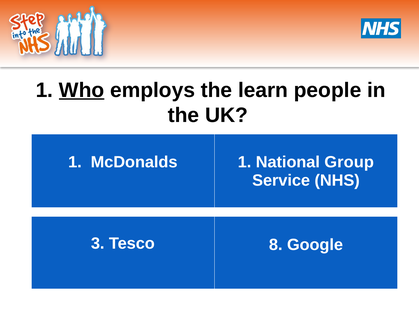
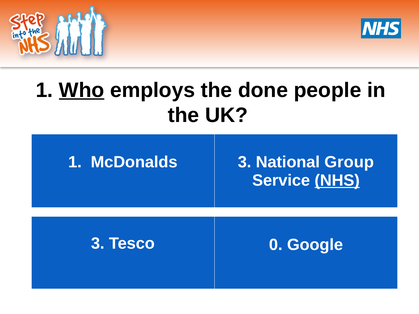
learn: learn -> done (263, 90)
McDonalds 1: 1 -> 3 (245, 162)
NHS underline: none -> present (337, 181)
8: 8 -> 0 (276, 245)
